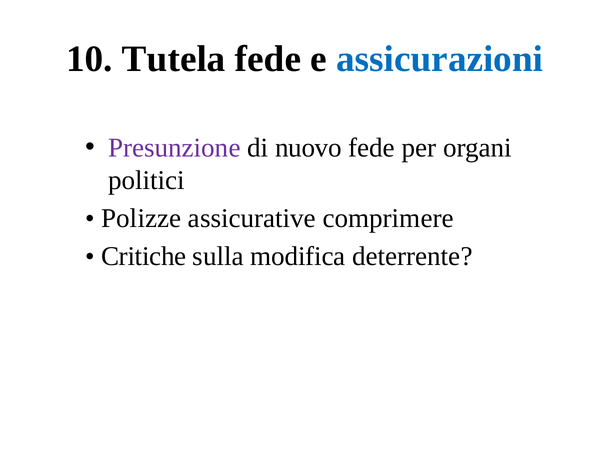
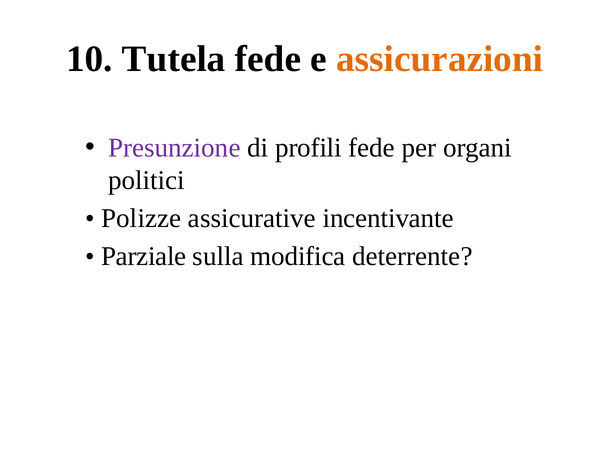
assicurazioni colour: blue -> orange (440, 59)
nuovo: nuovo -> profili (308, 148)
comprimere: comprimere -> incentivante (388, 219)
Critiche: Critiche -> Parziale (144, 257)
